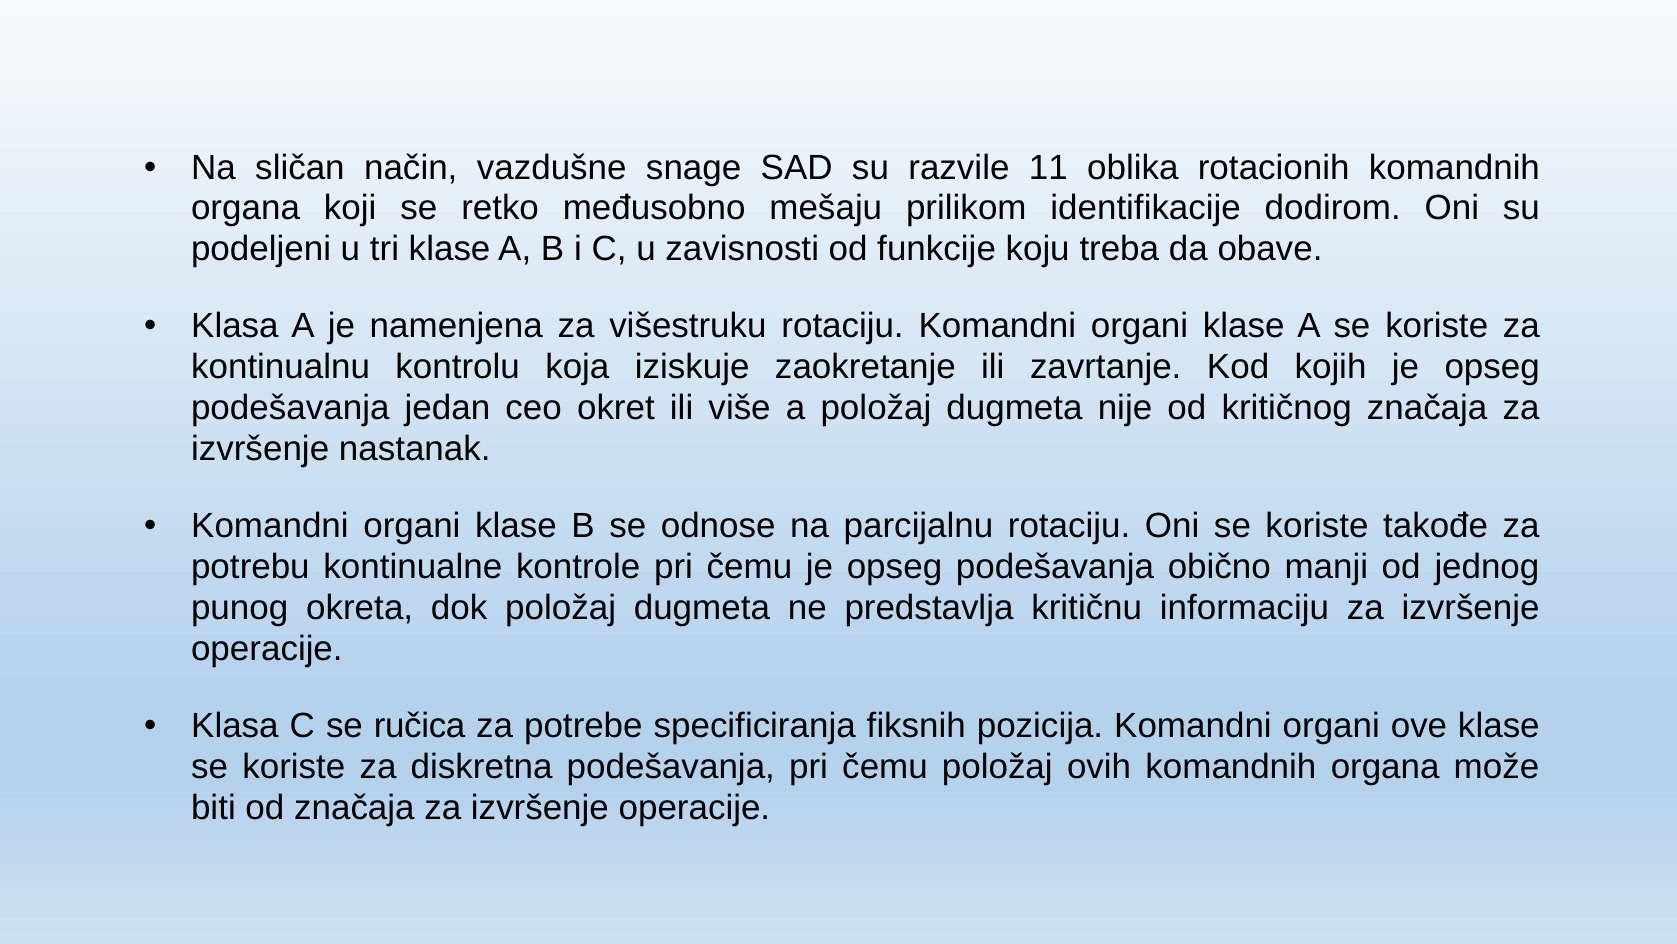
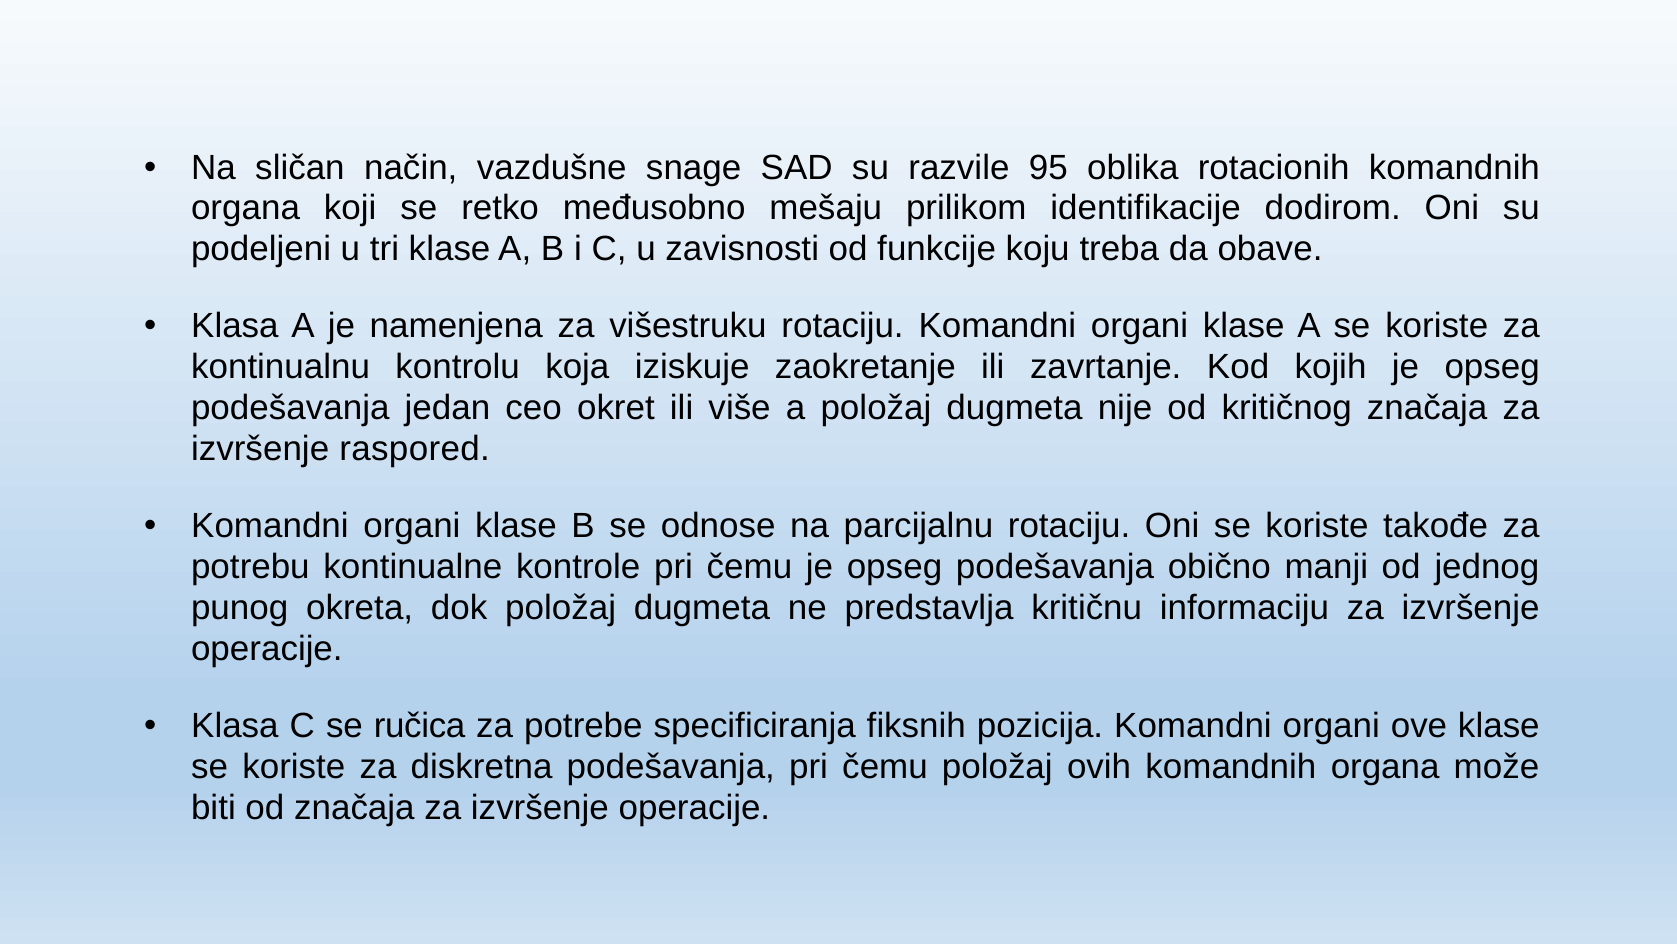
11: 11 -> 95 (1048, 168)
nastanak: nastanak -> raspored (415, 449)
